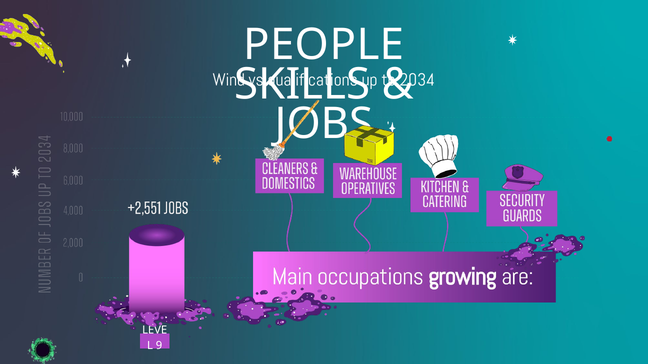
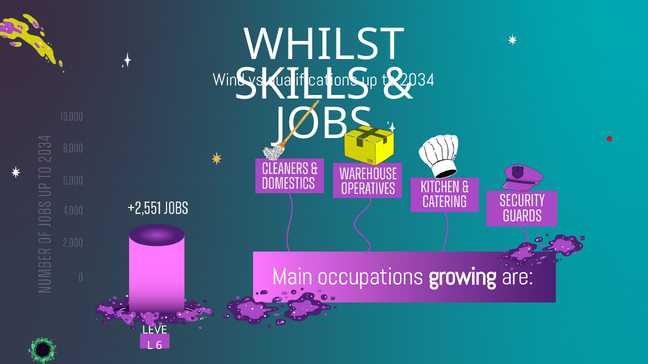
PEOPLE: PEOPLE -> WHILST (324, 45)
9: 9 -> 6 (159, 346)
